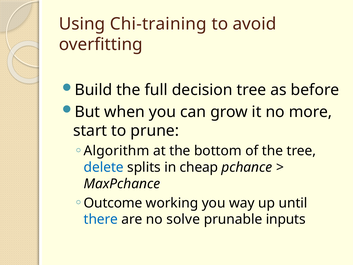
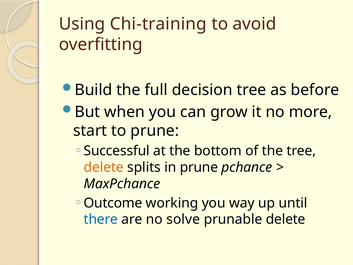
Algorithm: Algorithm -> Successful (117, 151)
delete colour: blue -> orange (104, 167)
in cheap: cheap -> prune (199, 167)
prunable inputs: inputs -> delete (286, 219)
